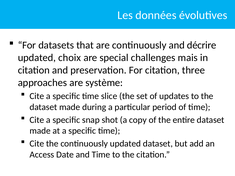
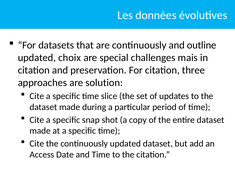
décrire: décrire -> outline (202, 45)
système: système -> solution (104, 83)
